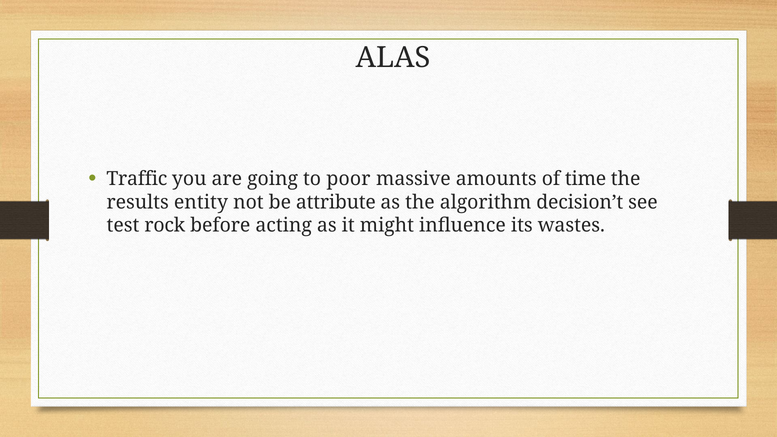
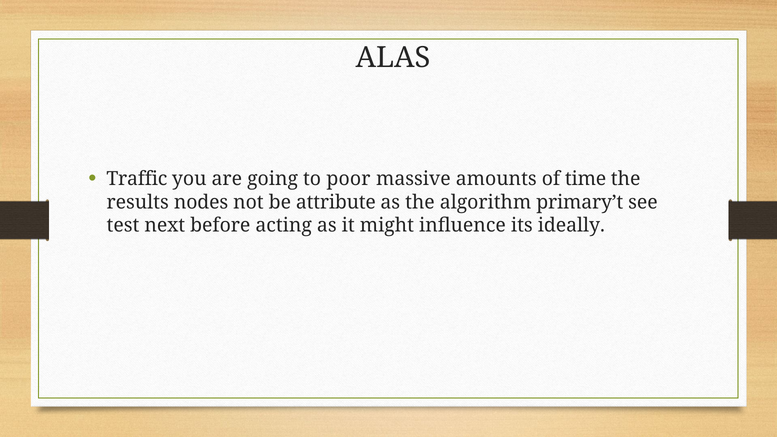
entity: entity -> nodes (201, 202)
decision’t: decision’t -> primary’t (580, 202)
rock: rock -> next (165, 226)
wastes: wastes -> ideally (571, 226)
